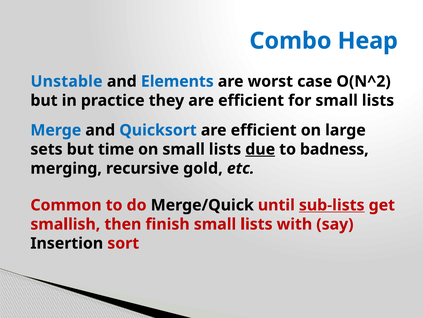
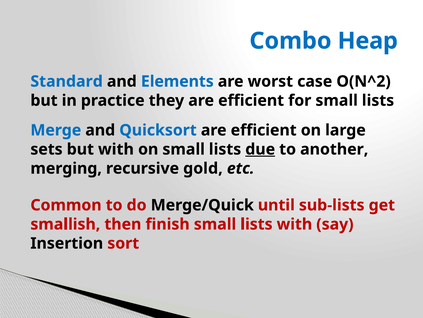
Unstable: Unstable -> Standard (67, 81)
but time: time -> with (116, 149)
badness: badness -> another (334, 149)
sub-lists underline: present -> none (332, 205)
